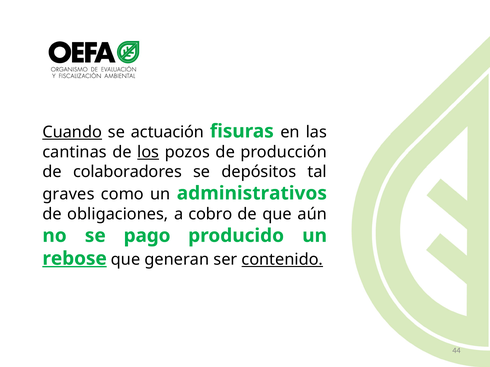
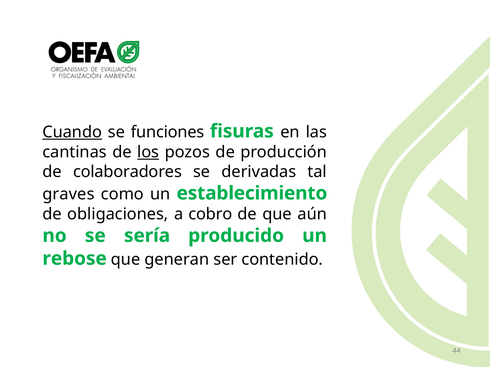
actuación: actuación -> funciones (167, 132)
depósitos: depósitos -> derivadas (259, 172)
administrativos: administrativos -> establecimiento (252, 193)
pago: pago -> sería (147, 236)
rebose underline: present -> none (75, 259)
contenido underline: present -> none (282, 260)
